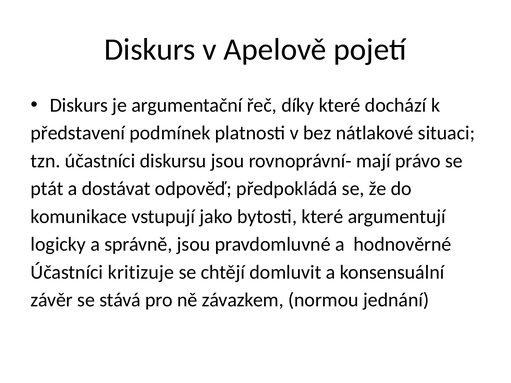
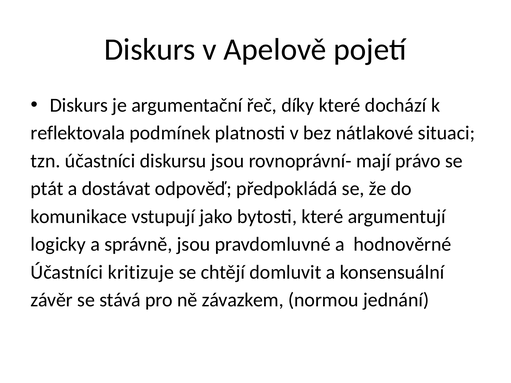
představení: představení -> reflektovala (78, 133)
